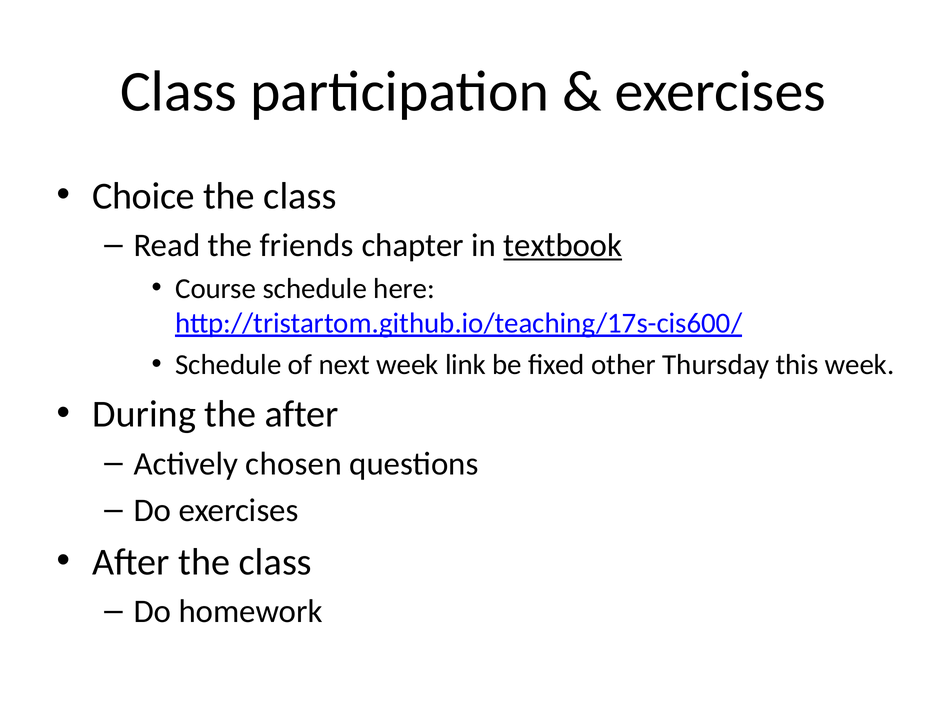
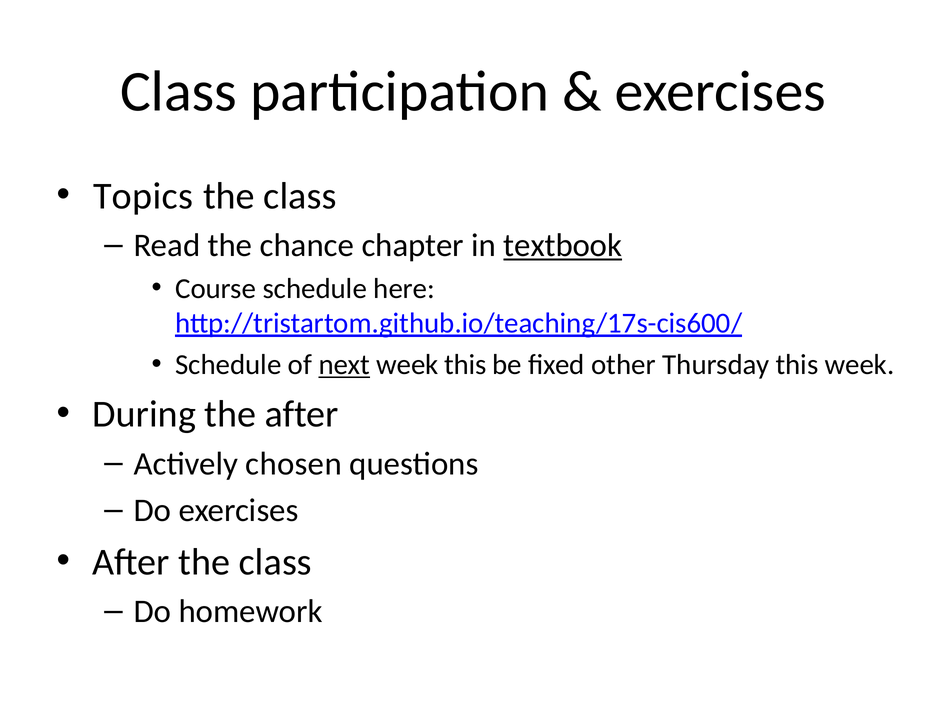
Choice: Choice -> Topics (143, 196)
friends: friends -> chance (307, 246)
next underline: none -> present (344, 365)
week link: link -> this (465, 365)
